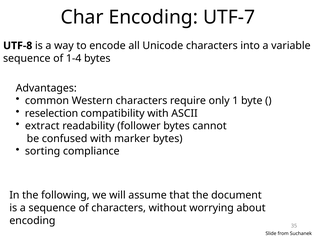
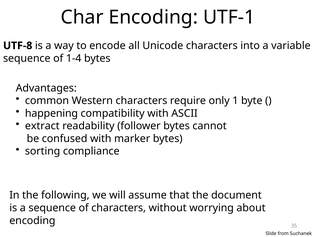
UTF-7: UTF-7 -> UTF-1 (229, 17)
reselection: reselection -> happening (51, 113)
